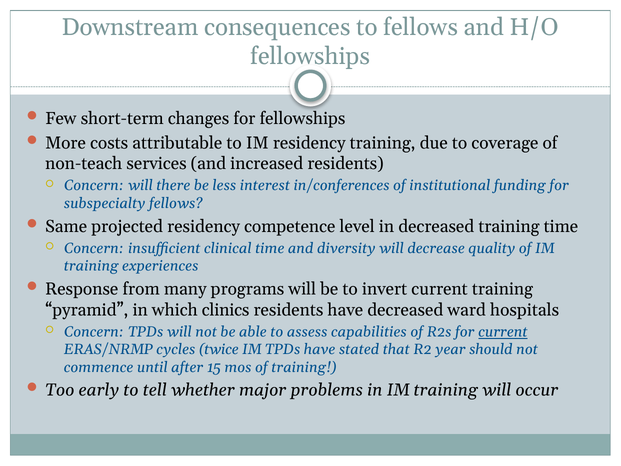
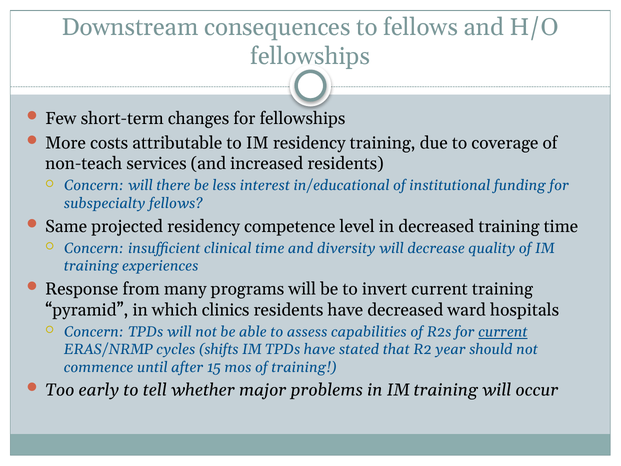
in/conferences: in/conferences -> in/educational (342, 186)
twice: twice -> shifts (219, 349)
